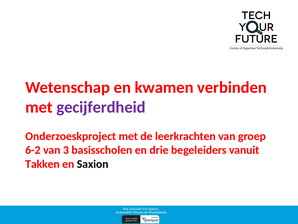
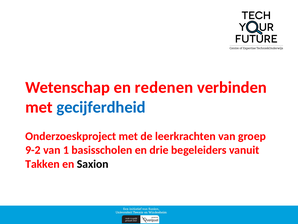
kwamen: kwamen -> redenen (164, 87)
gecijferdheid colour: purple -> blue (101, 107)
6-2: 6-2 -> 9-2 (33, 150)
3: 3 -> 1 (66, 150)
